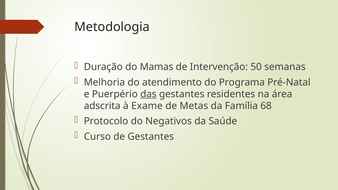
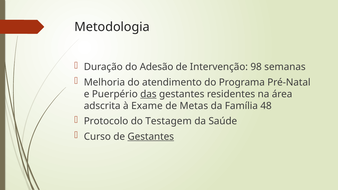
Mamas: Mamas -> Adesão (157, 67)
50: 50 -> 98 (256, 67)
68: 68 -> 48 (266, 106)
Negativos: Negativos -> Testagem (169, 121)
Gestantes underline: none -> present (151, 137)
